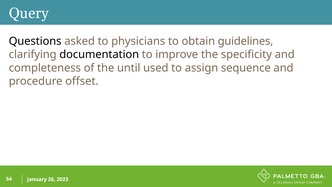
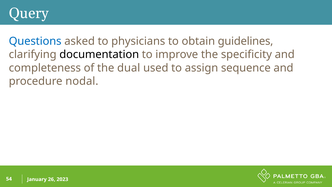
Questions colour: black -> blue (35, 41)
until: until -> dual (129, 68)
offset: offset -> nodal (82, 81)
